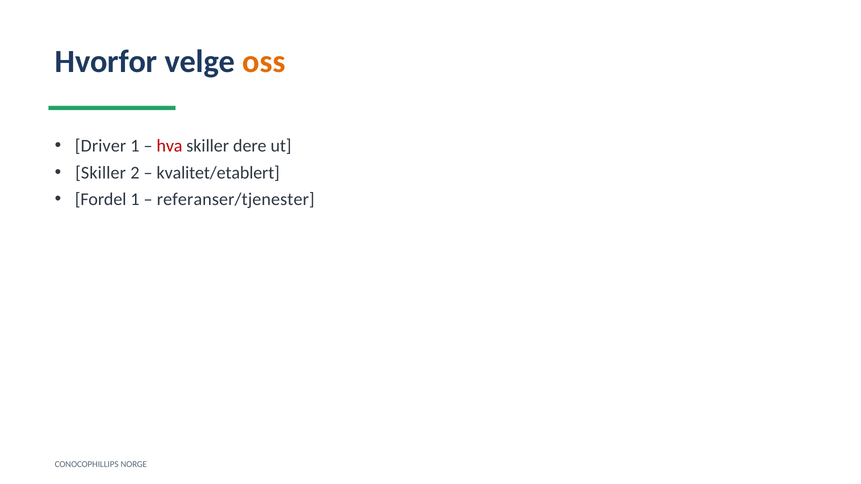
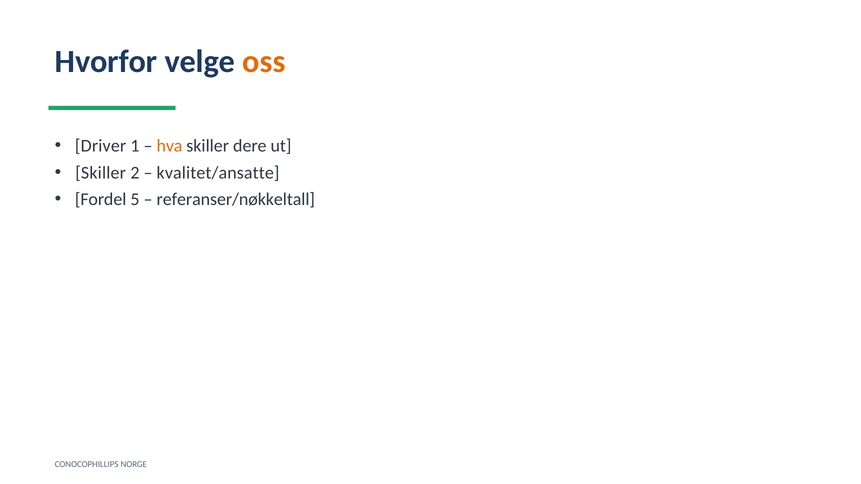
hva colour: red -> orange (170, 146)
kvalitet/etablert: kvalitet/etablert -> kvalitet/ansatte (218, 173)
Fordel 1: 1 -> 5 (135, 200)
referanser/tjenester: referanser/tjenester -> referanser/nøkkeltall (236, 200)
